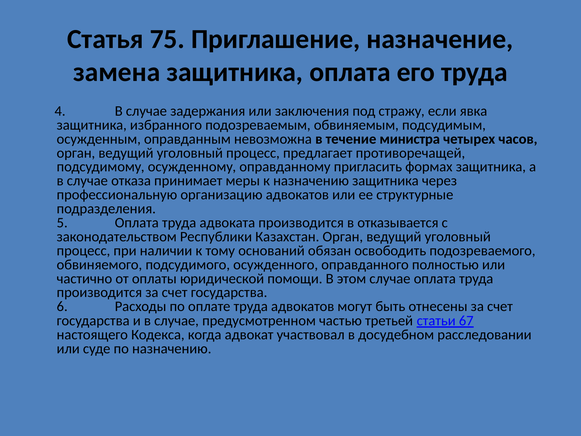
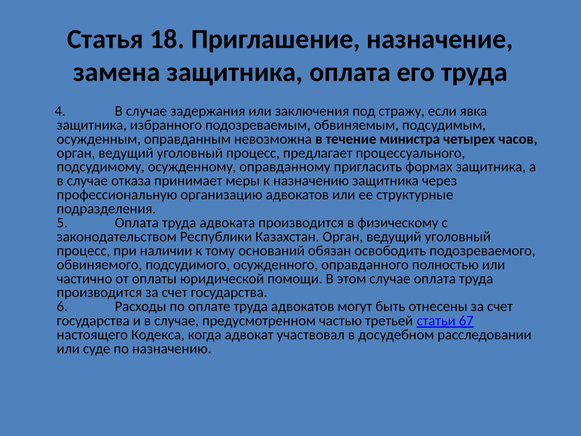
75: 75 -> 18 (167, 39)
противоречащей: противоречащей -> процессуального (410, 153)
отказывается: отказывается -> физическому (398, 223)
